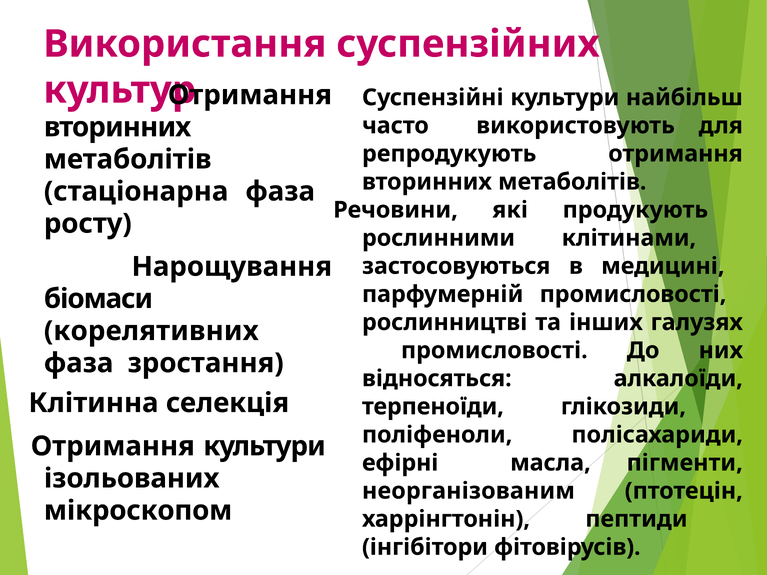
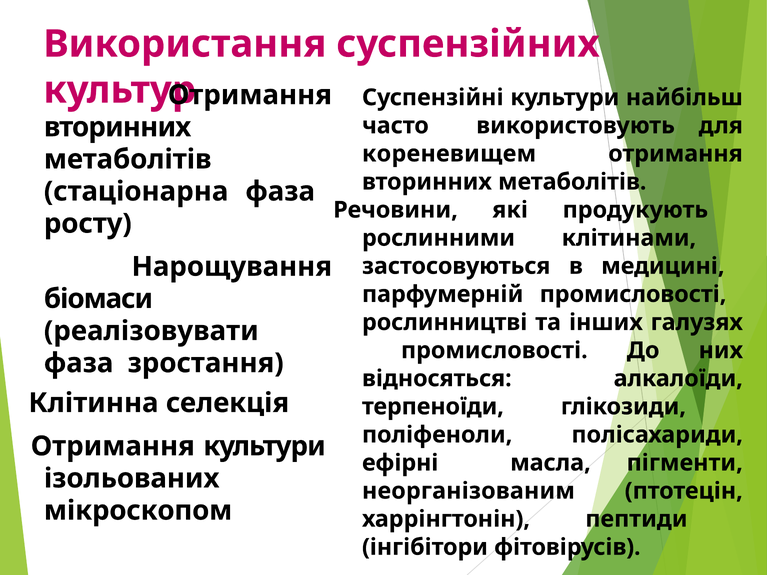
репродукують: репродукують -> кореневищем (449, 154)
корелятивних: корелятивних -> реалізовувати (151, 331)
